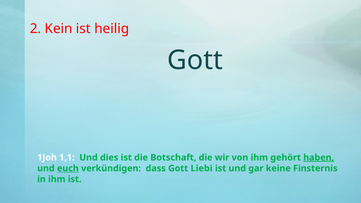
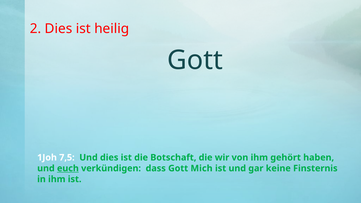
2 Kein: Kein -> Dies (59, 29)
1,1: 1,1 -> 7,5 (67, 158)
haben underline: present -> none (319, 158)
Liebi: Liebi -> Mich (202, 168)
